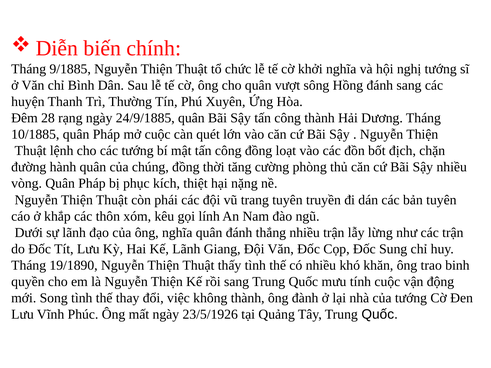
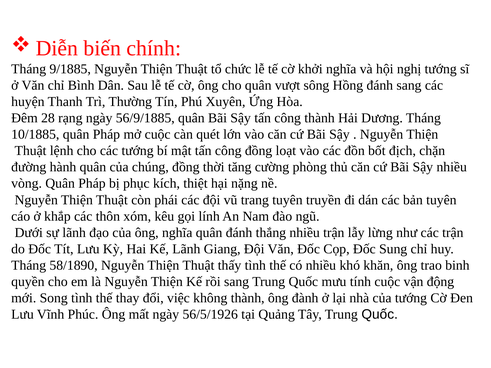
24/9/1885: 24/9/1885 -> 56/9/1885 (145, 118)
19/1890: 19/1890 -> 58/1890 (74, 265)
23/5/1926: 23/5/1926 -> 56/5/1926 (210, 315)
